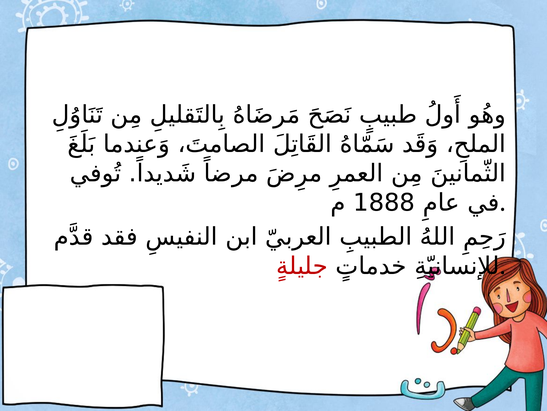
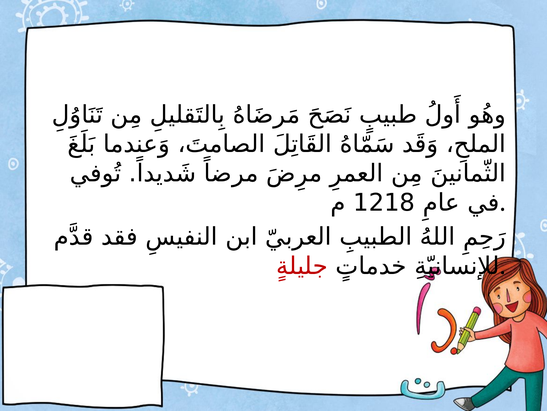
1888: 1888 -> 1218 (384, 202)
